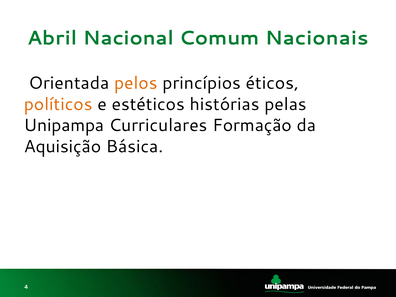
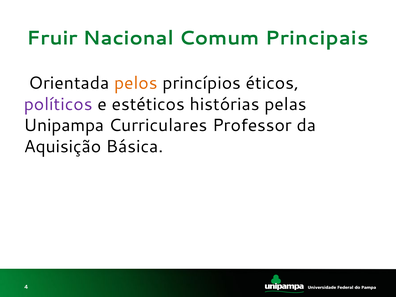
Abril: Abril -> Fruir (52, 38)
Nacionais: Nacionais -> Principais (317, 38)
políticos colour: orange -> purple (58, 104)
Formação: Formação -> Professor (252, 125)
